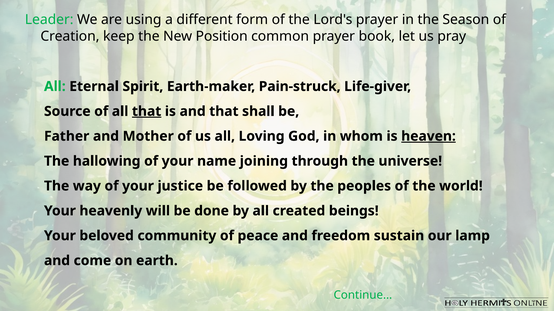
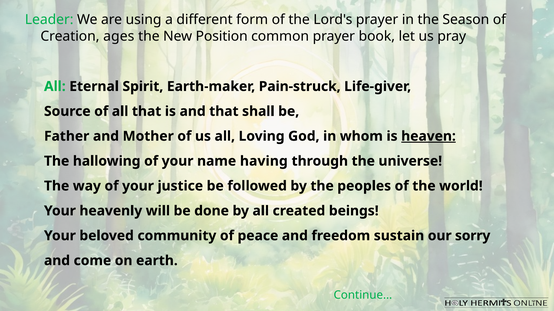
keep: keep -> ages (119, 36)
that underline: present -> none (147, 112)
joining: joining -> having (264, 161)
lamp: lamp -> sorry (473, 236)
